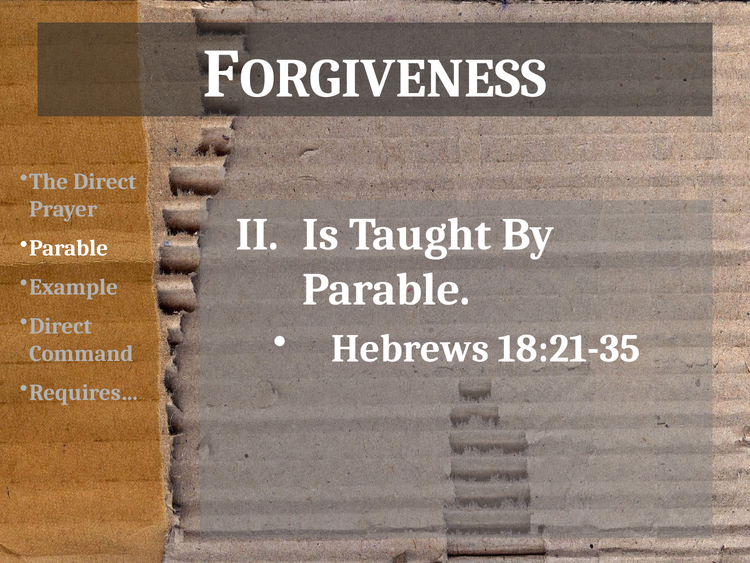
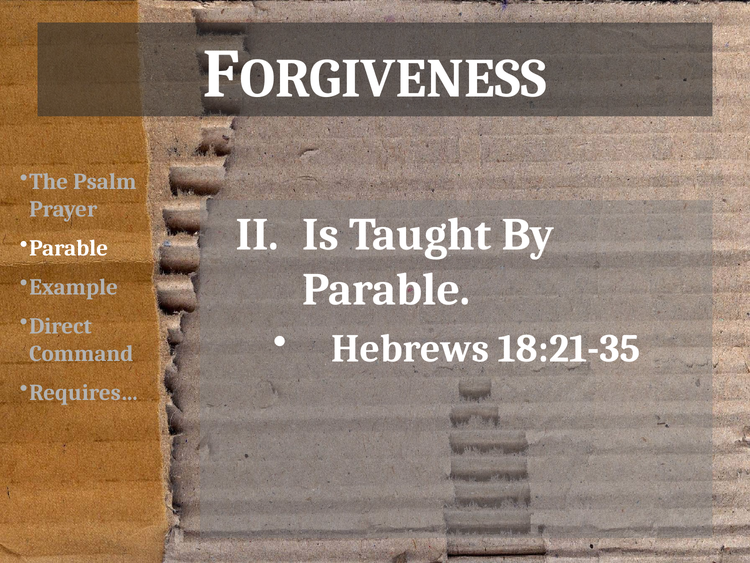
The Direct: Direct -> Psalm (105, 182)
